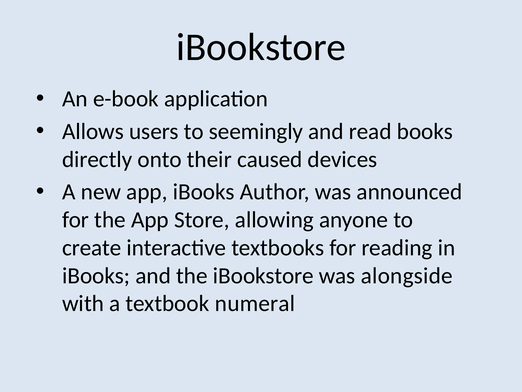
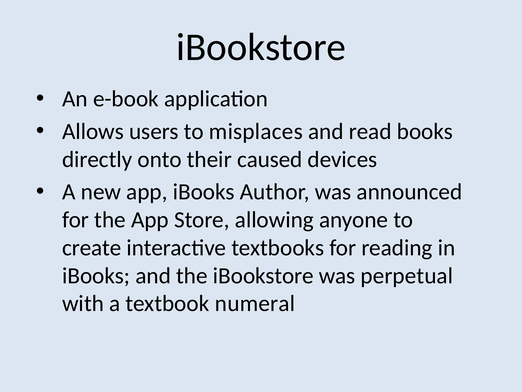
seemingly: seemingly -> misplaces (256, 131)
alongside: alongside -> perpetual (407, 275)
